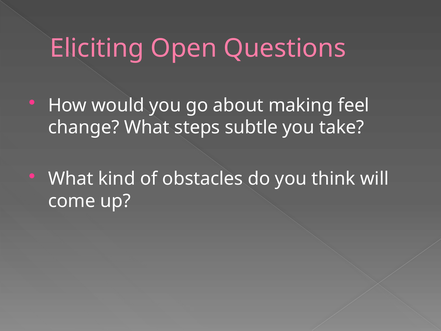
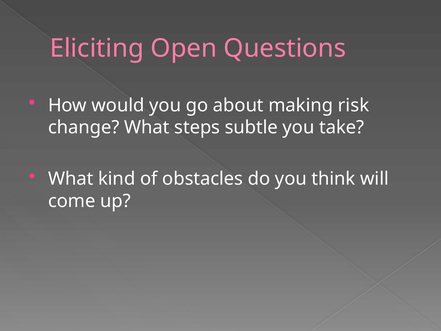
feel: feel -> risk (353, 105)
